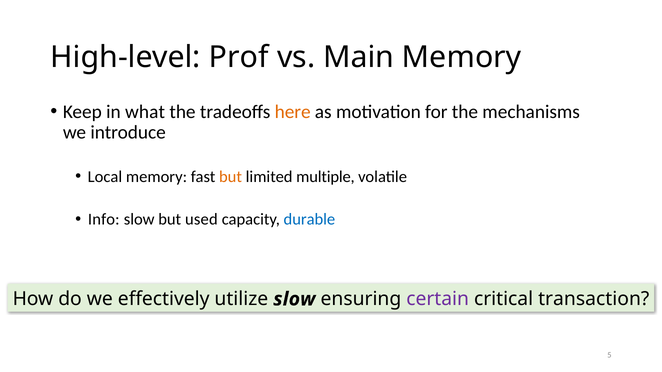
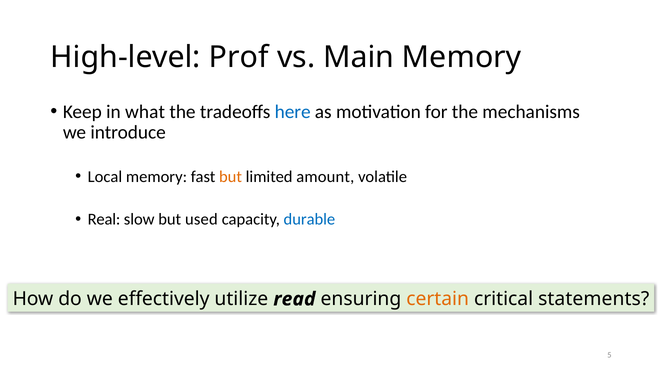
here colour: orange -> blue (293, 112)
multiple: multiple -> amount (325, 177)
Info: Info -> Real (104, 219)
utilize slow: slow -> read (294, 299)
certain colour: purple -> orange (438, 299)
transaction: transaction -> statements (594, 299)
